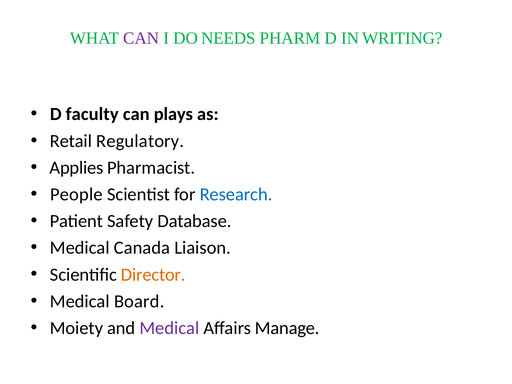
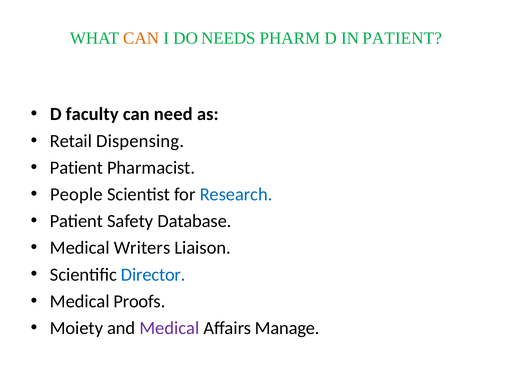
CAN colour: purple -> orange (141, 38)
IN WRITING: WRITING -> PATIENT (402, 38)
plays: plays -> need (173, 114)
Regulatory: Regulatory -> Dispensing (140, 141)
Applies: Applies -> Patient (77, 168)
Canada: Canada -> Writers (142, 248)
Director colour: orange -> blue (153, 275)
Board: Board -> Proofs (139, 301)
